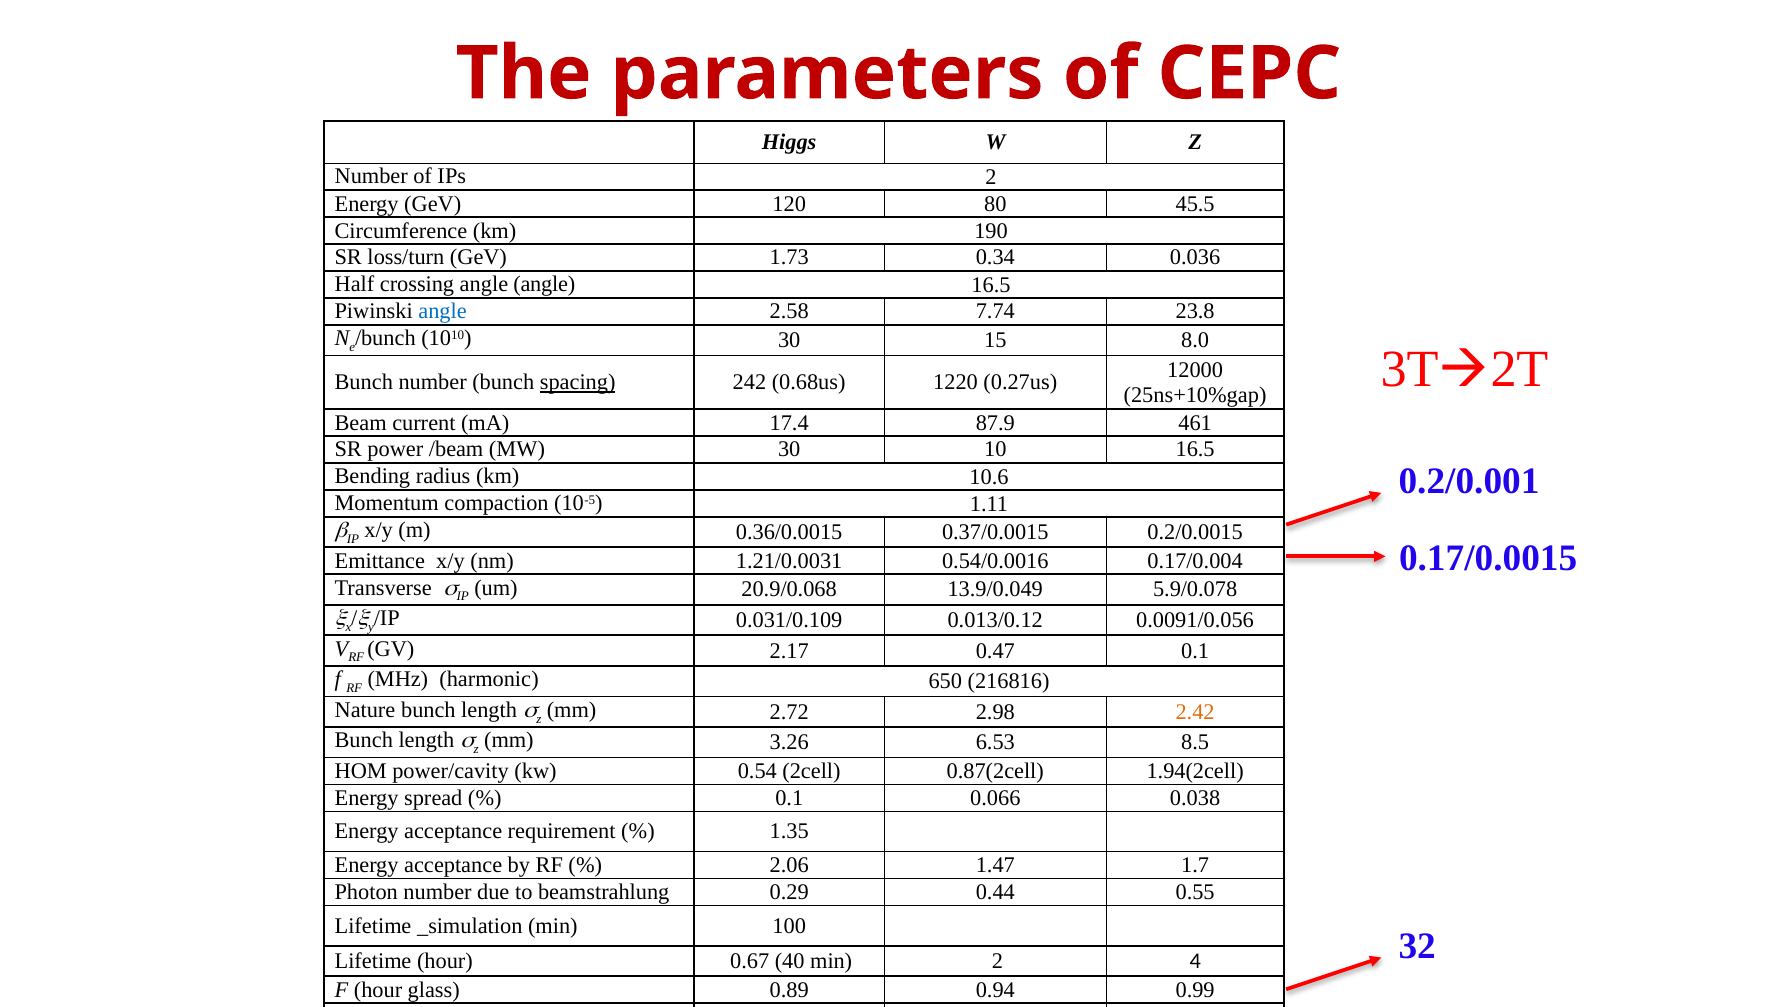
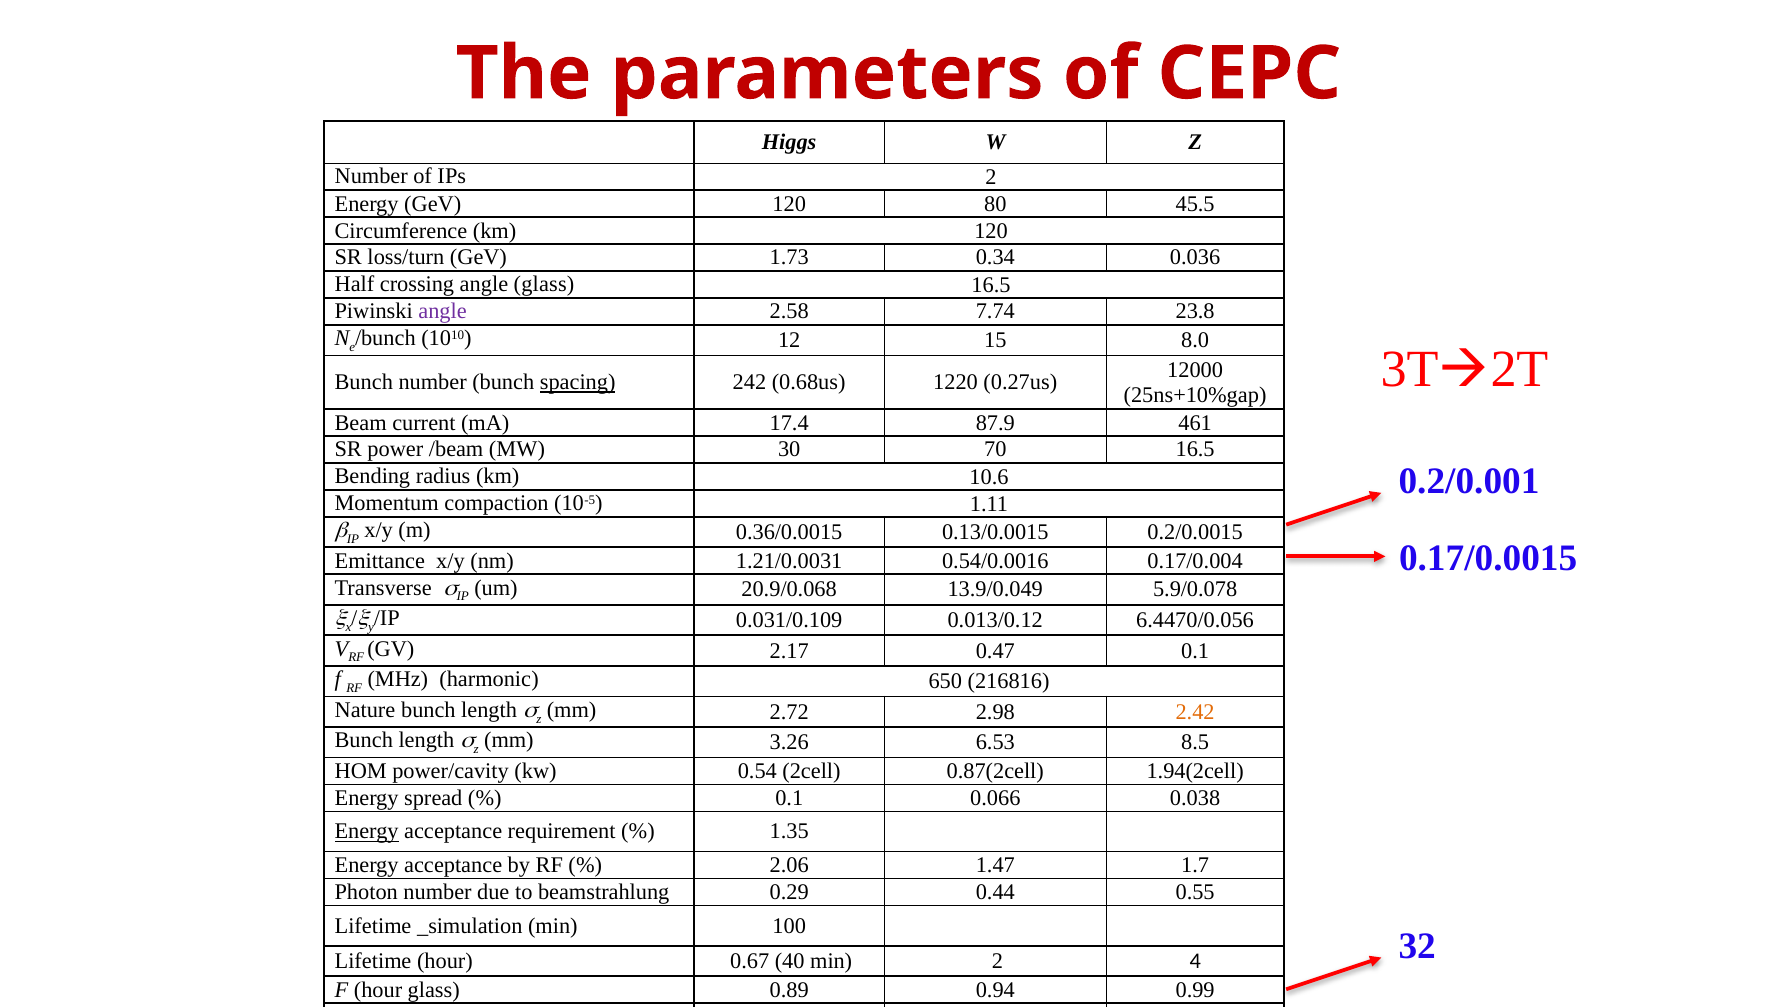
km 190: 190 -> 120 (991, 231)
angle angle: angle -> glass (544, 284)
angle colour: blue -> purple (443, 311)
1010 30: 30 -> 12 (789, 340)
10: 10 -> 70 (995, 449)
0.37/0.0015: 0.37/0.0015 -> 0.13/0.0015 (995, 532)
0.0091/0.056: 0.0091/0.056 -> 6.4470/0.056 (1195, 620)
Energy underline: none -> present (367, 831)
